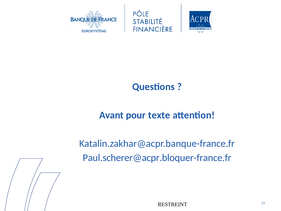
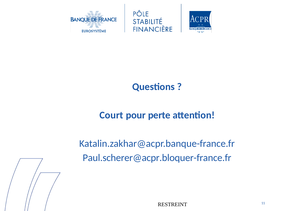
Avant: Avant -> Court (111, 115)
texte: texte -> perte (159, 115)
